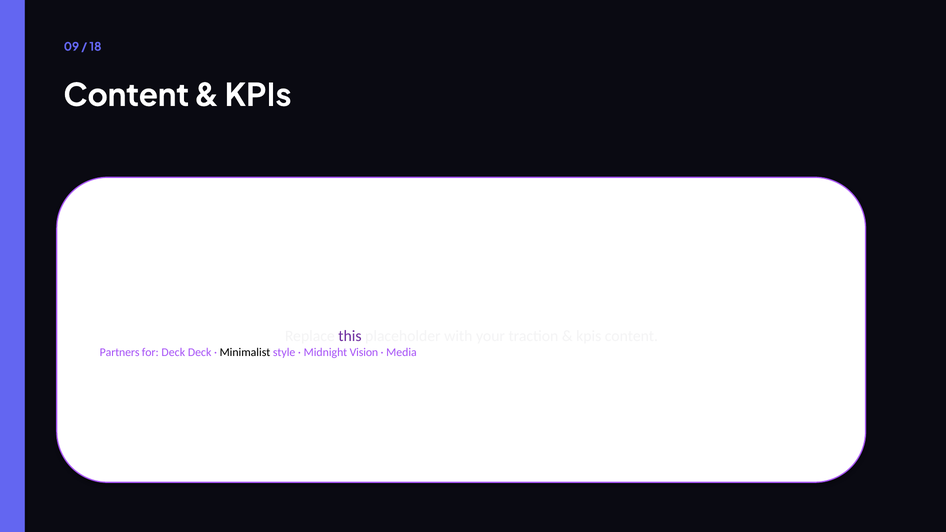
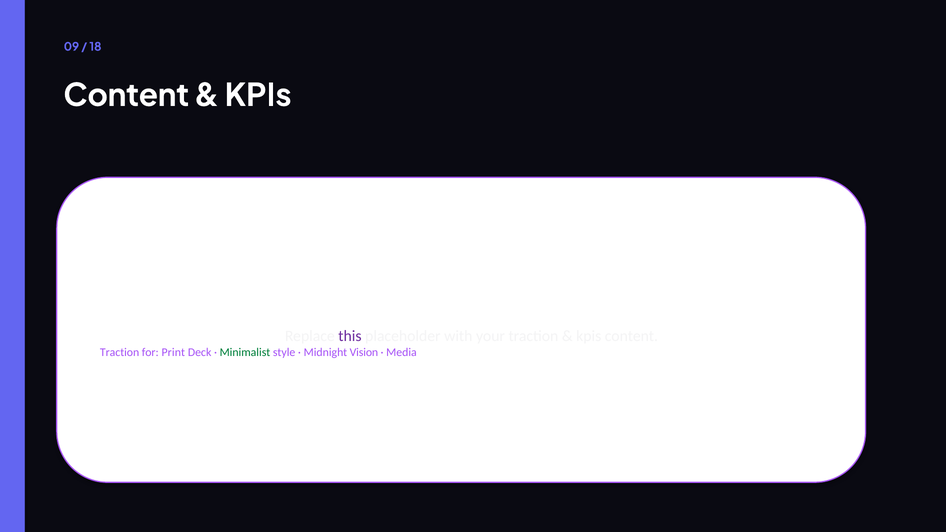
Partners: Partners -> Traction (120, 353)
for Deck: Deck -> Print (173, 353)
Minimalist colour: black -> green (245, 353)
